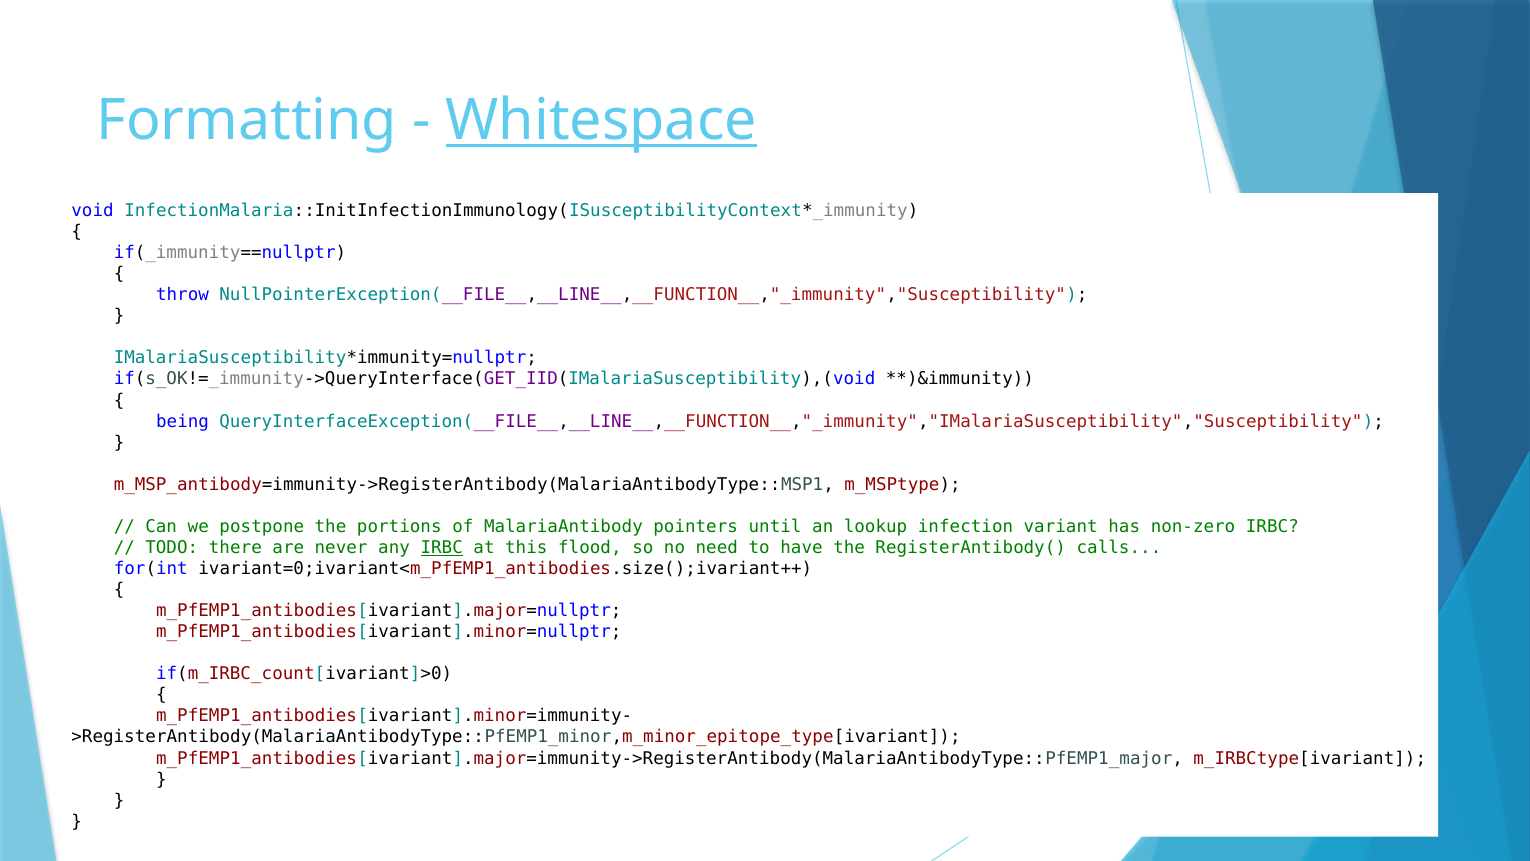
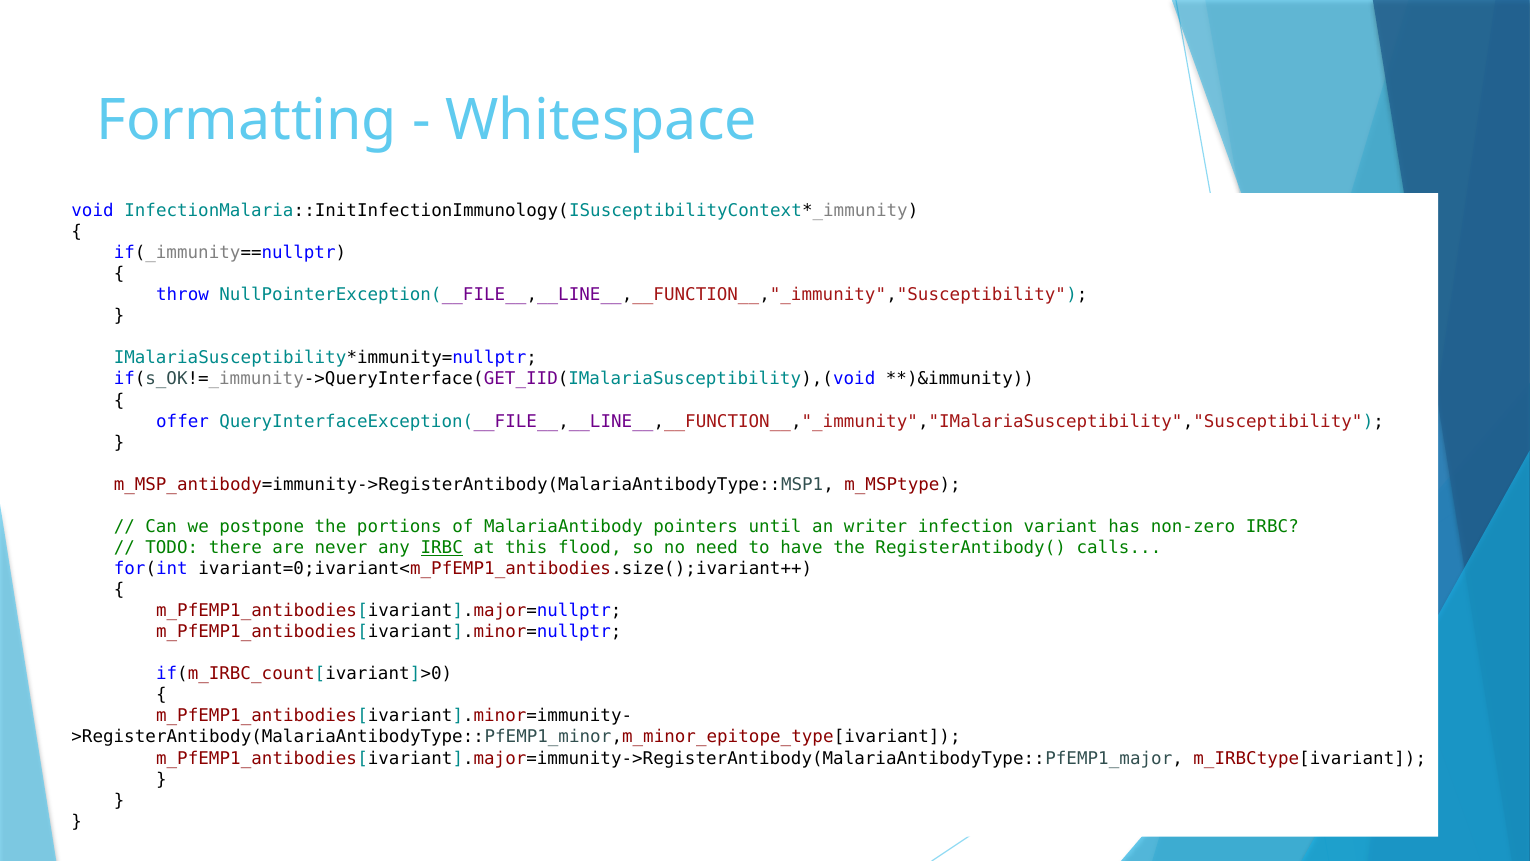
Whitespace underline: present -> none (601, 121)
being: being -> offer (183, 421)
lookup: lookup -> writer (876, 526)
